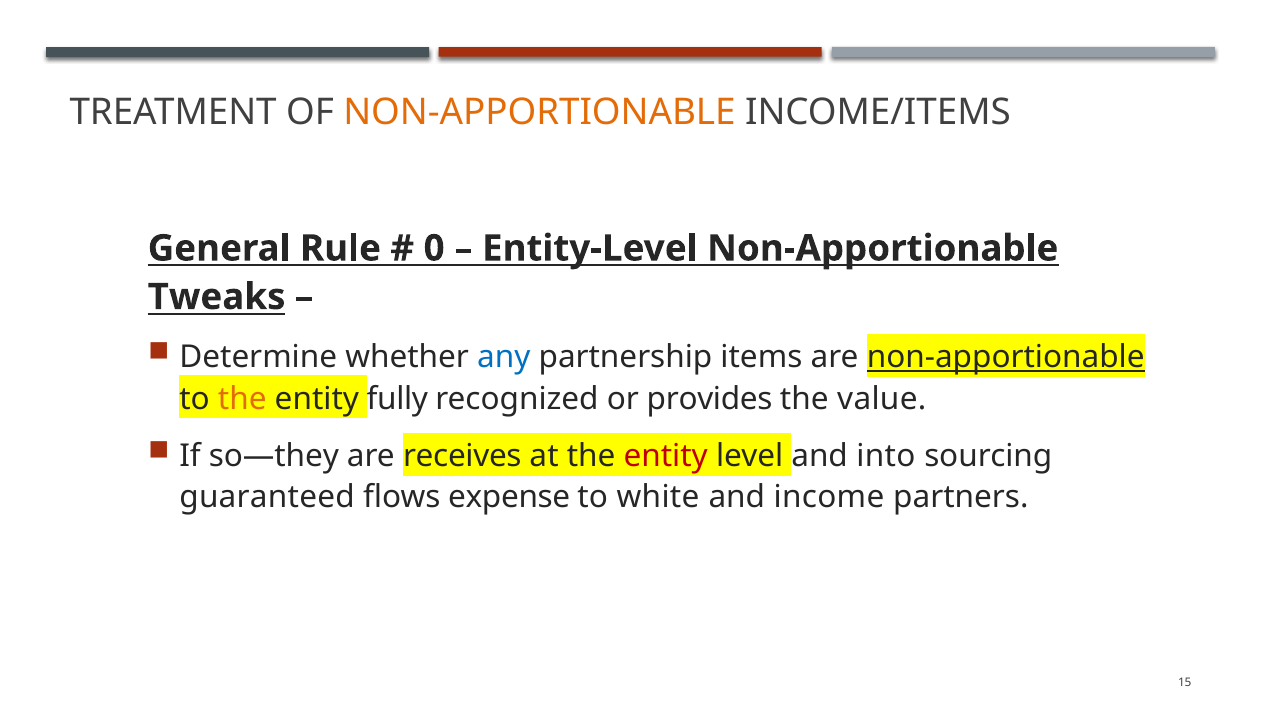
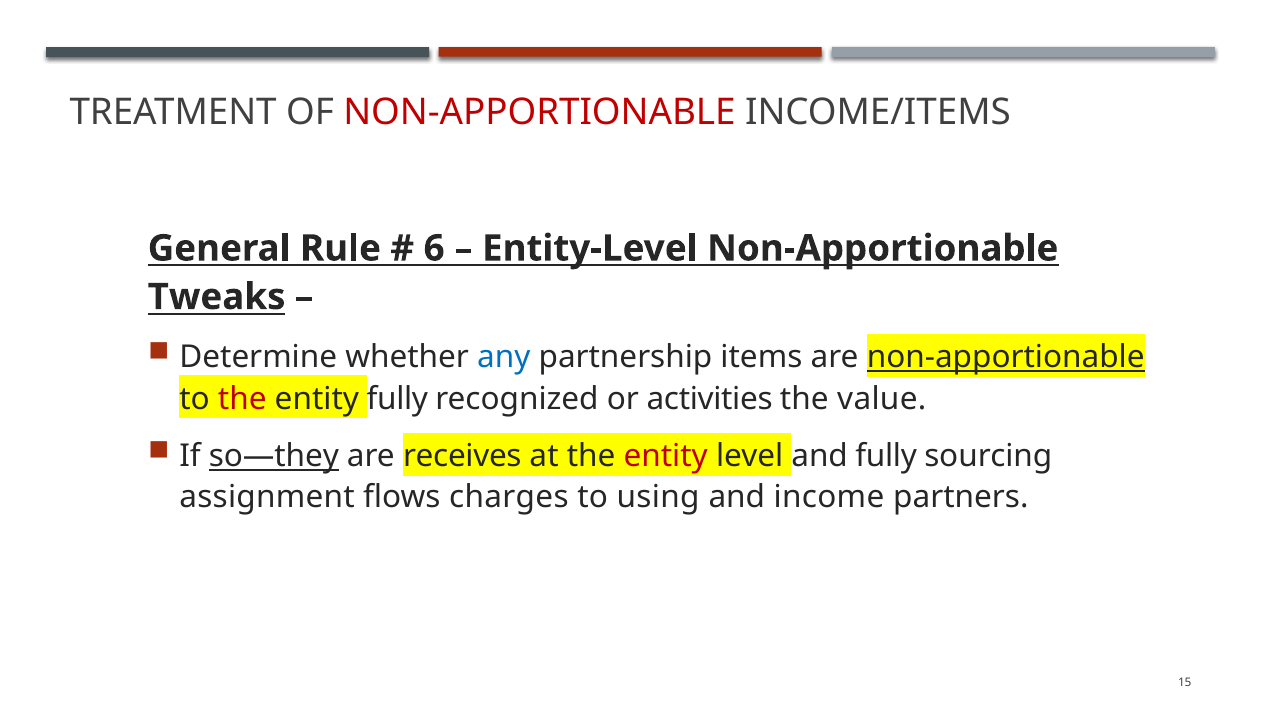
NON-APPORTIONABLE colour: orange -> red (539, 112)
0: 0 -> 6 (434, 248)
the colour: orange -> red (242, 399)
provides: provides -> activities (710, 399)
so—they underline: none -> present (274, 456)
and into: into -> fully (886, 456)
guaranteed: guaranteed -> assignment (267, 498)
expense: expense -> charges (509, 498)
white: white -> using (658, 498)
